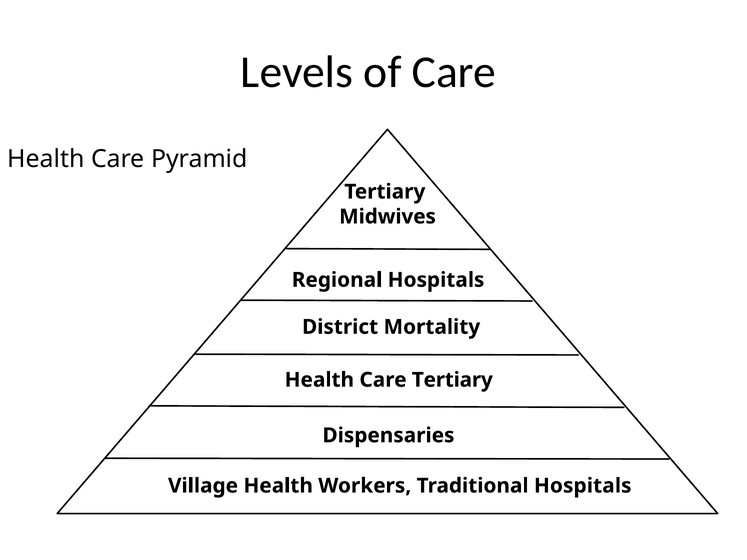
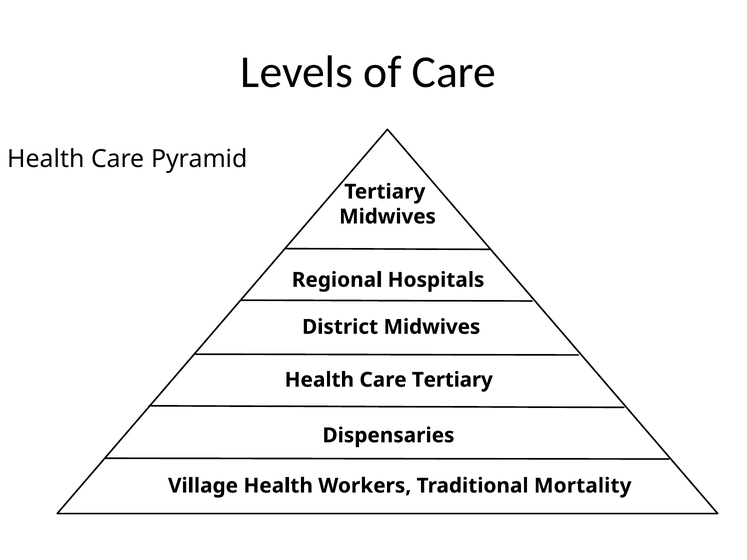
District Mortality: Mortality -> Midwives (432, 327)
Traditional Hospitals: Hospitals -> Mortality (583, 486)
